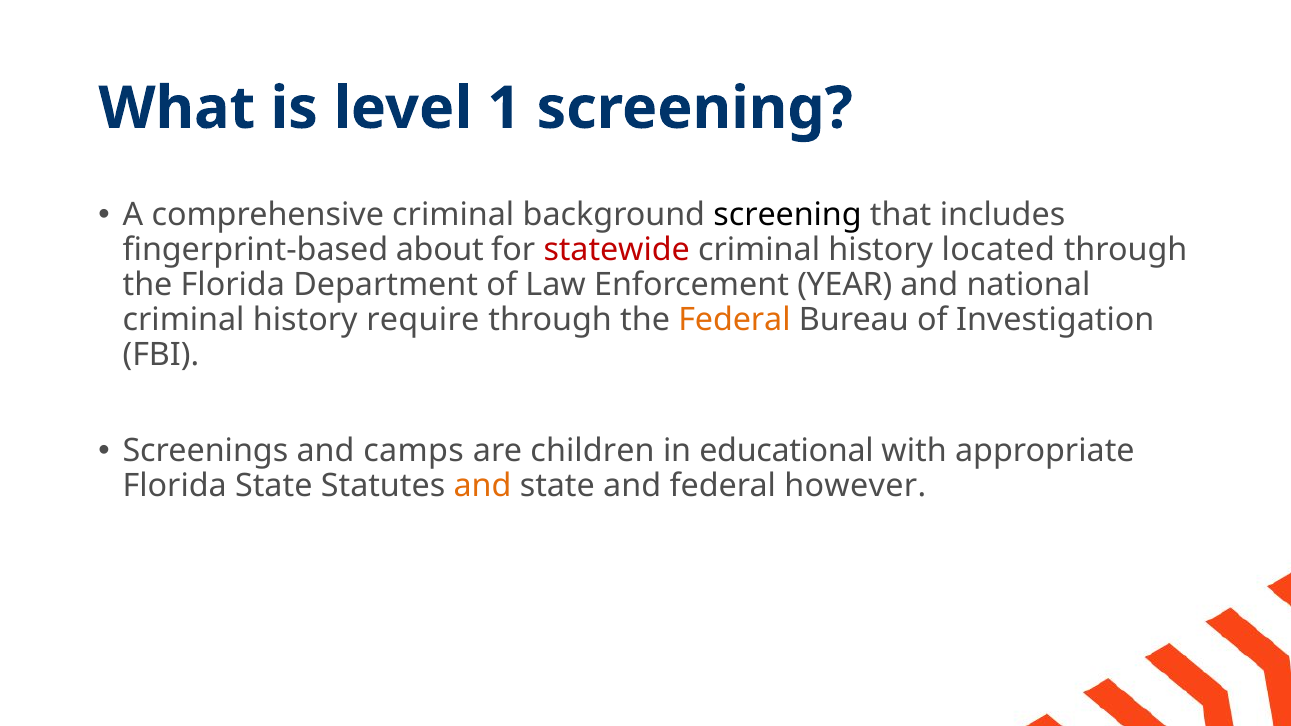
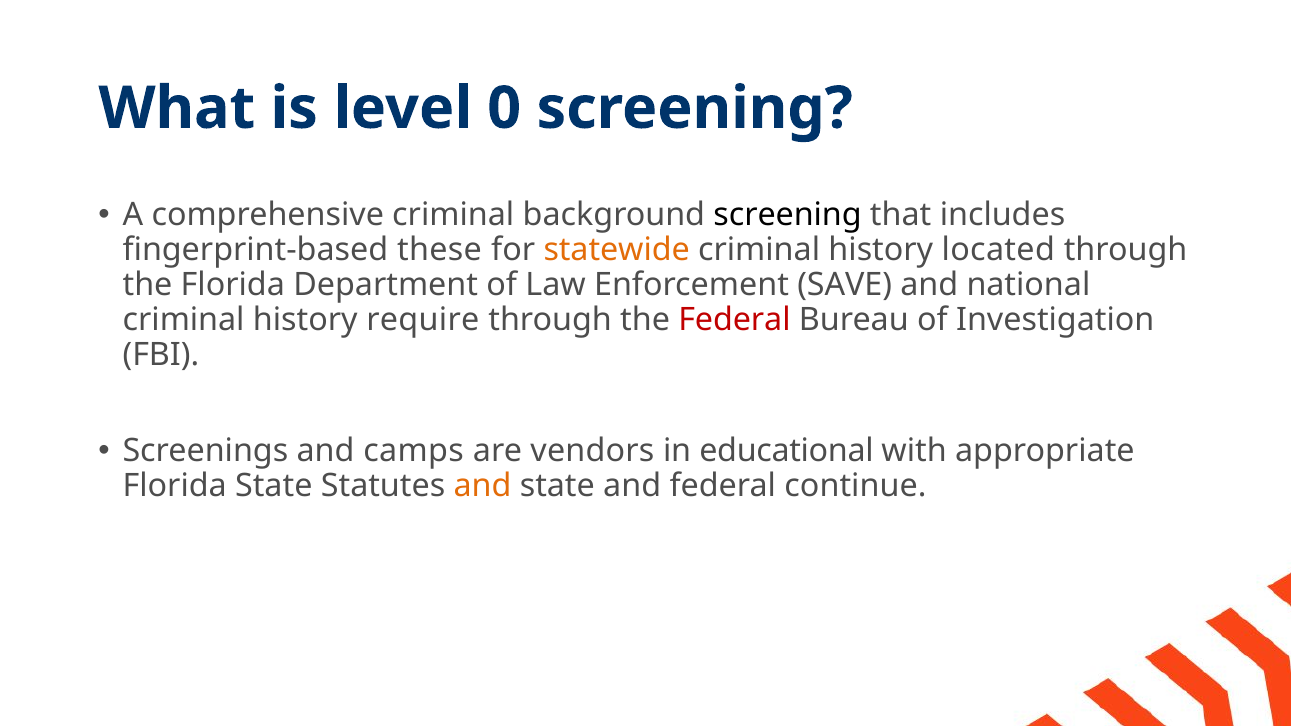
1: 1 -> 0 (504, 108)
about: about -> these (440, 250)
statewide colour: red -> orange (617, 250)
YEAR: YEAR -> SAVE (845, 285)
Federal colour: orange -> red (734, 320)
children: children -> vendors (592, 451)
however: however -> continue (855, 486)
